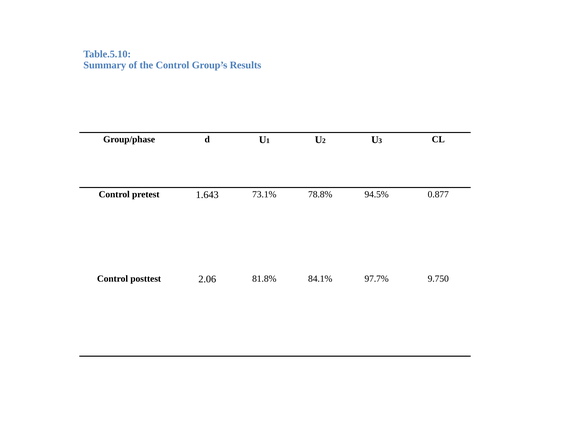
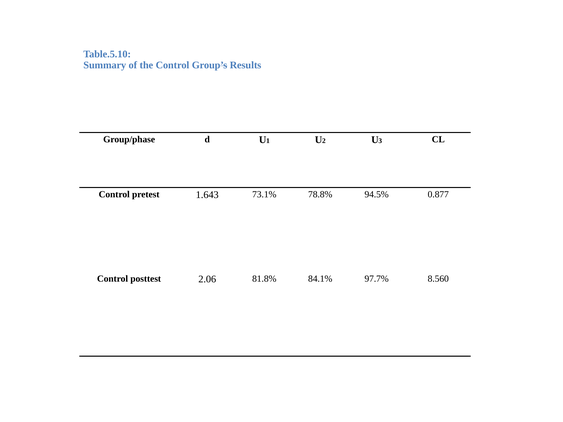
9.750: 9.750 -> 8.560 (438, 279)
